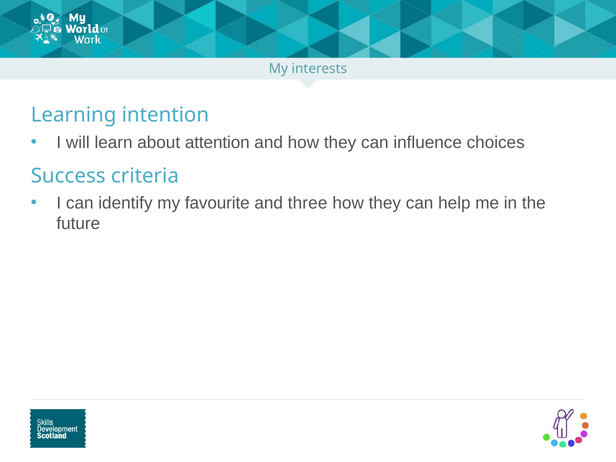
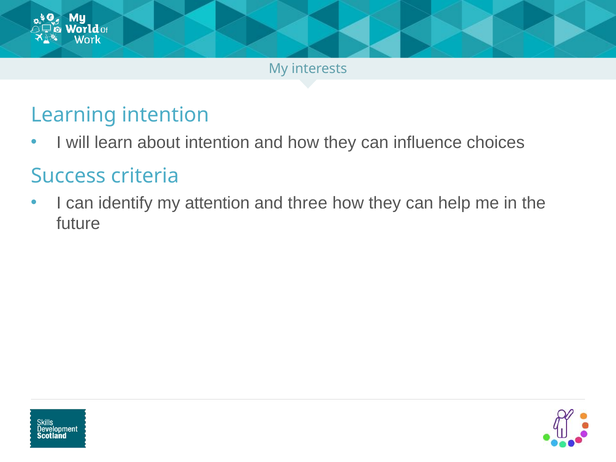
about attention: attention -> intention (217, 143)
favourite: favourite -> attention (217, 203)
